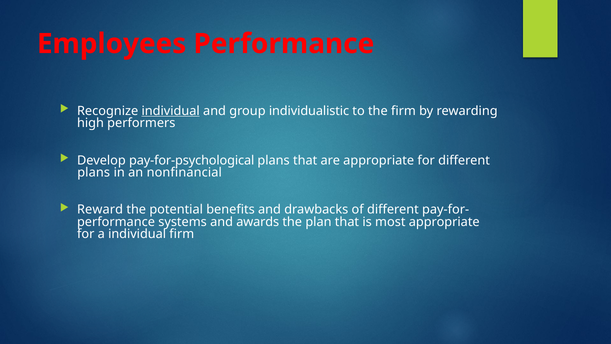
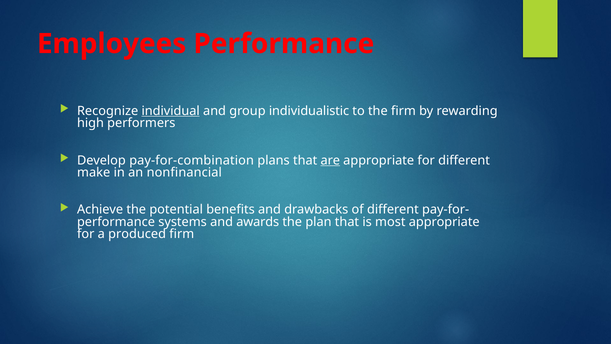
pay-for-psychological: pay-for-psychological -> pay-for-combination (192, 160)
are underline: none -> present (330, 160)
plans: plans -> make (94, 172)
Reward: Reward -> Achieve (100, 210)
a individual: individual -> produced (137, 234)
